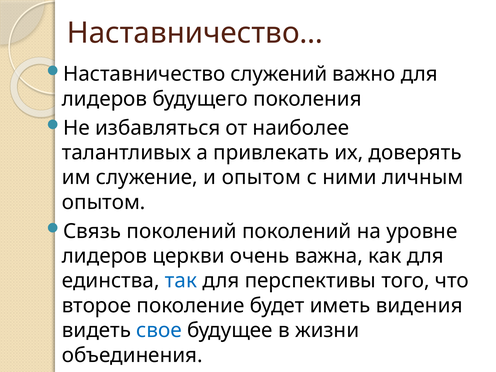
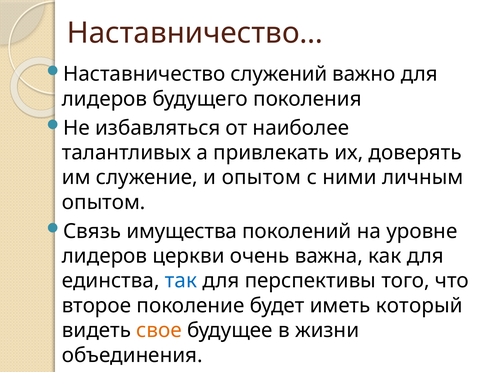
Связь поколений: поколений -> имущества (182, 231)
видения: видения -> который (419, 306)
свое colour: blue -> orange (159, 330)
